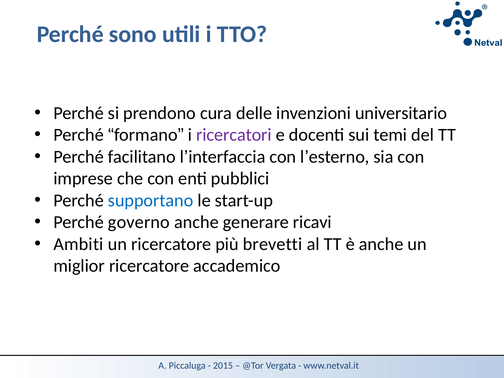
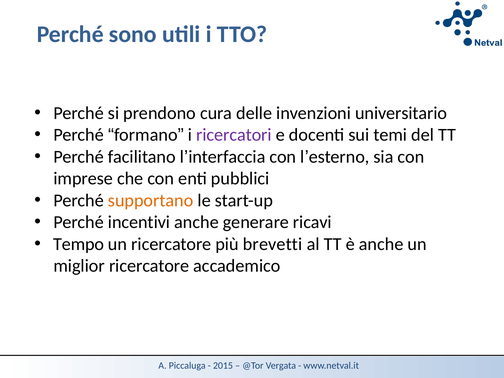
supportano colour: blue -> orange (151, 200)
governo: governo -> incentivi (139, 222)
Ambiti: Ambiti -> Tempo (79, 244)
